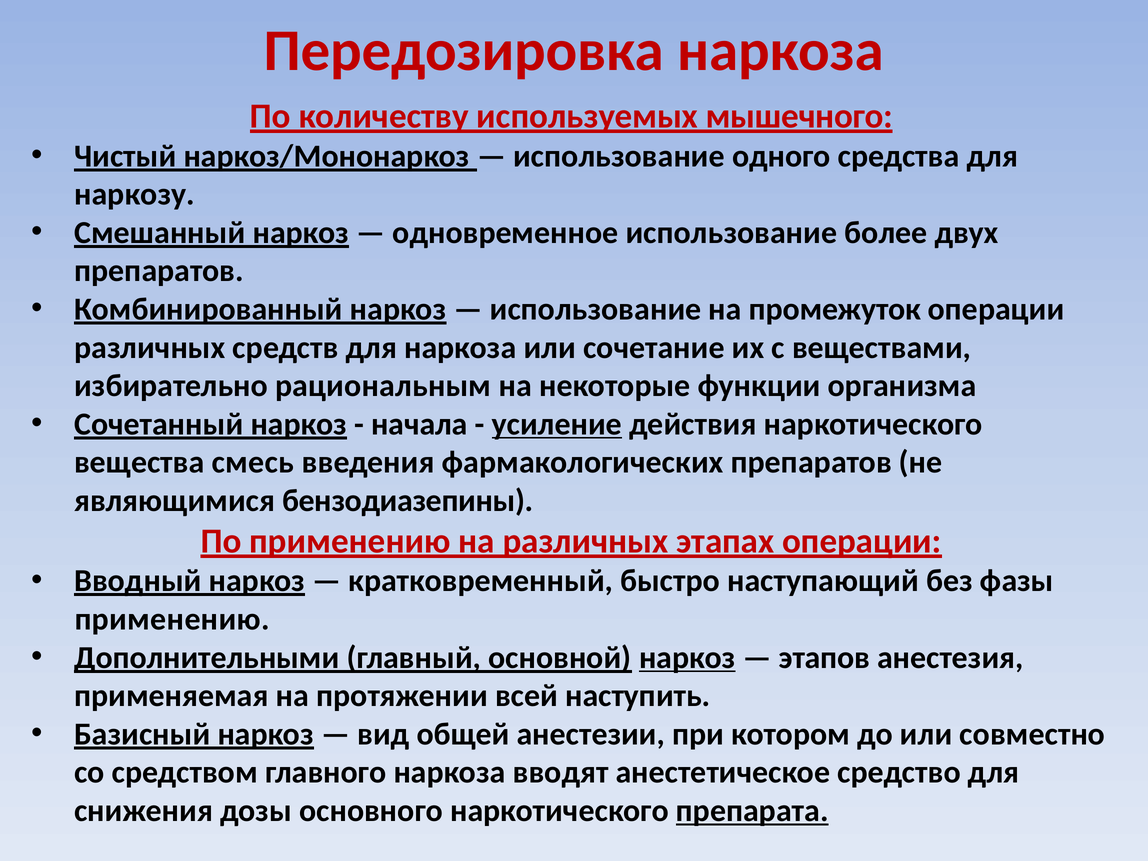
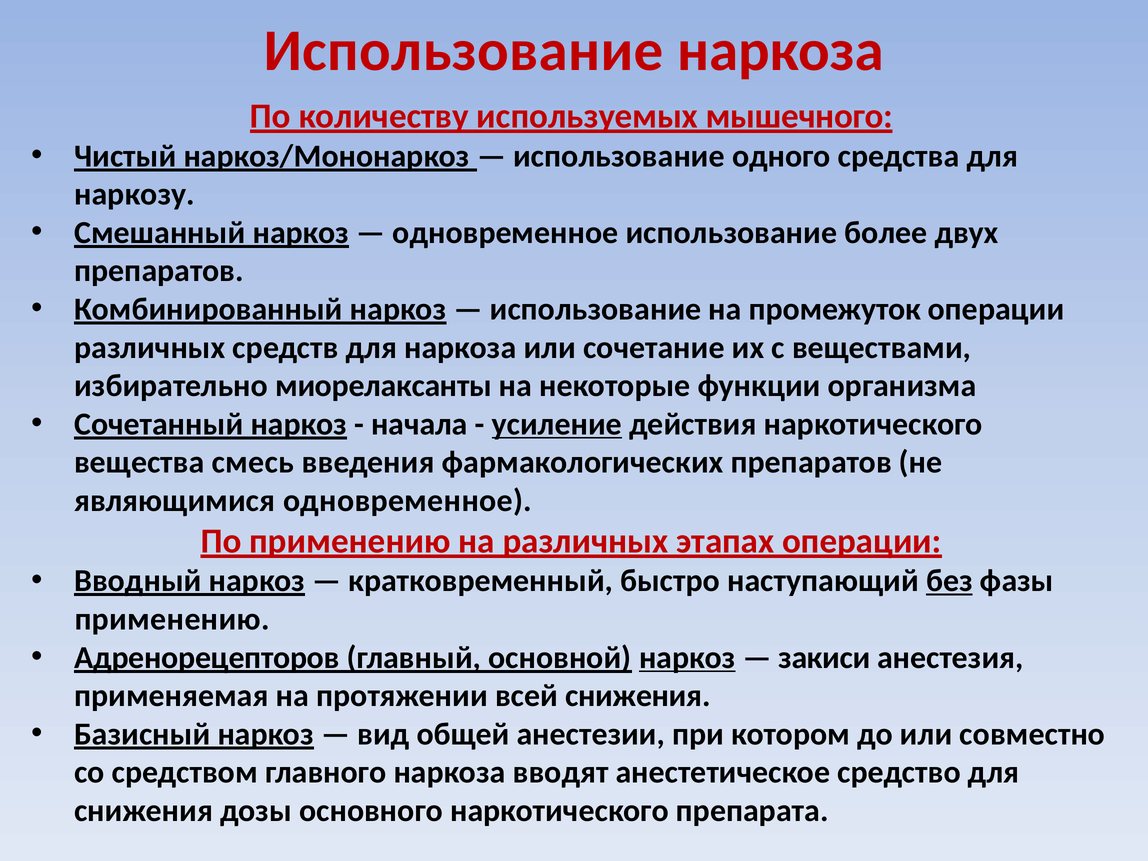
Передозировка: Передозировка -> Использование (464, 51)
рациональным: рациональным -> миорелаксанты (383, 386)
являющимися бензодиазепины: бензодиазепины -> одновременное (407, 501)
без underline: none -> present (949, 581)
Дополнительными: Дополнительными -> Адренорецепторов (207, 658)
этапов: этапов -> закиси (824, 658)
всей наступить: наступить -> снижения (638, 696)
препарата underline: present -> none (752, 811)
